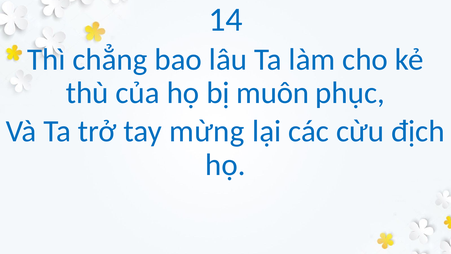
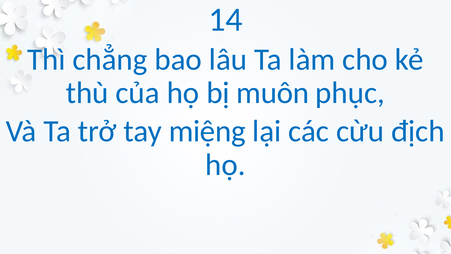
mừng: mừng -> miệng (207, 131)
